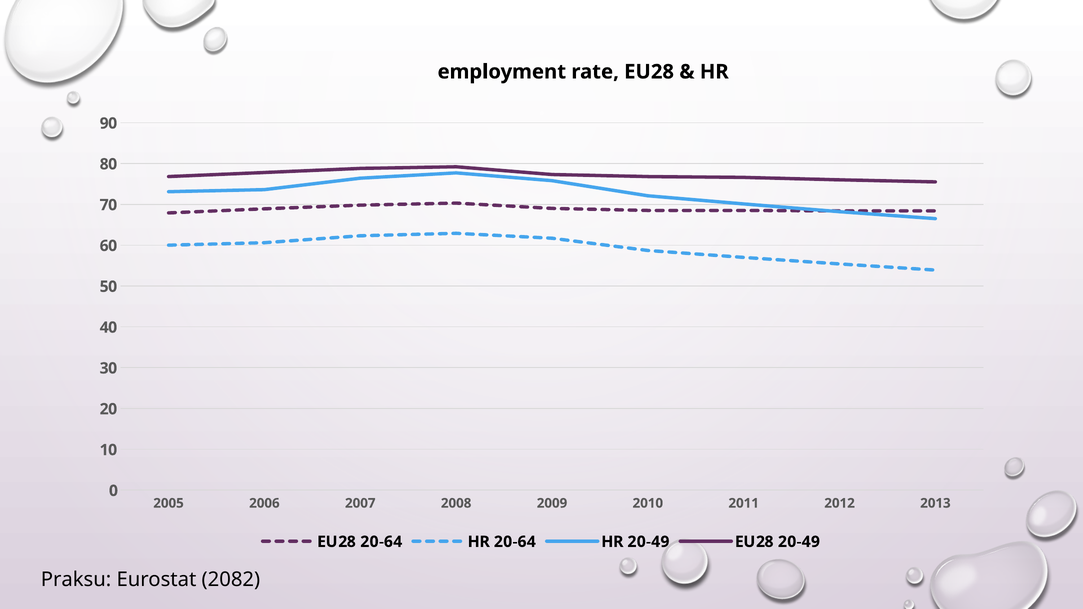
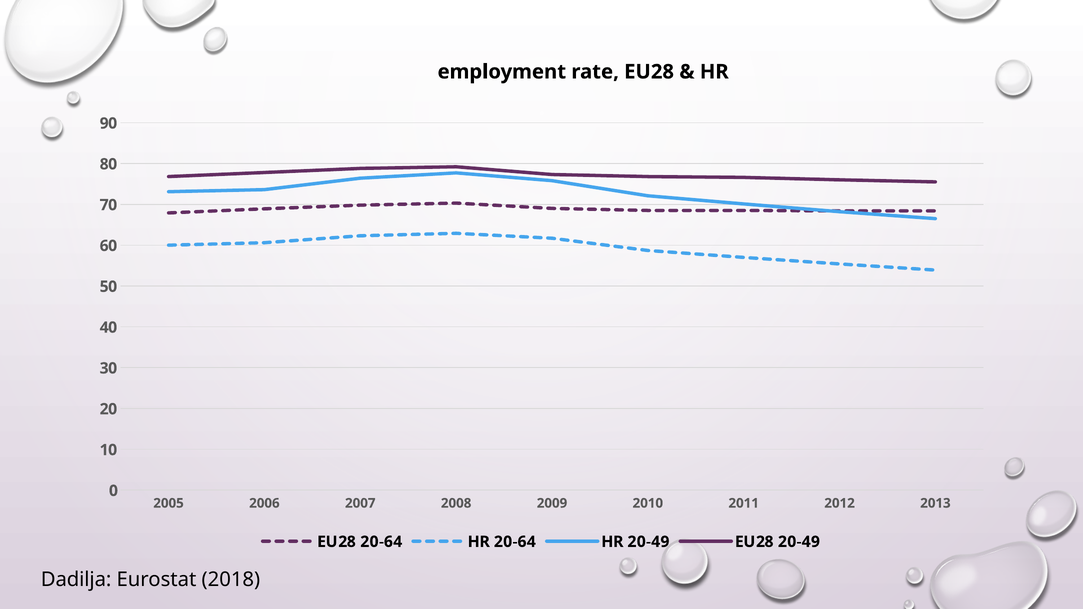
Praksu: Praksu -> Dadilja (76, 580)
2082: 2082 -> 2018 (231, 580)
